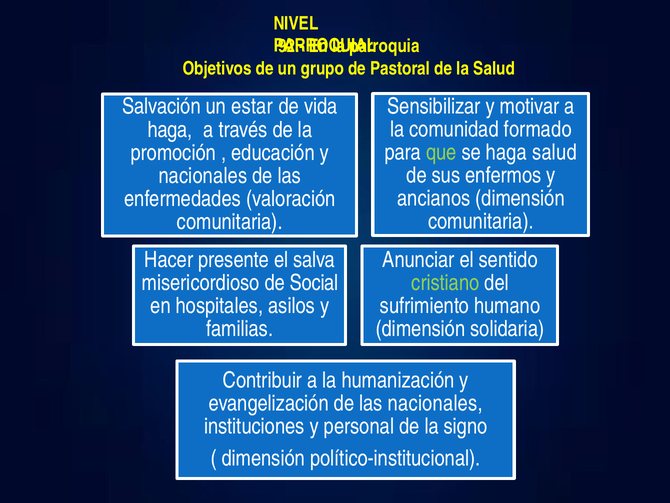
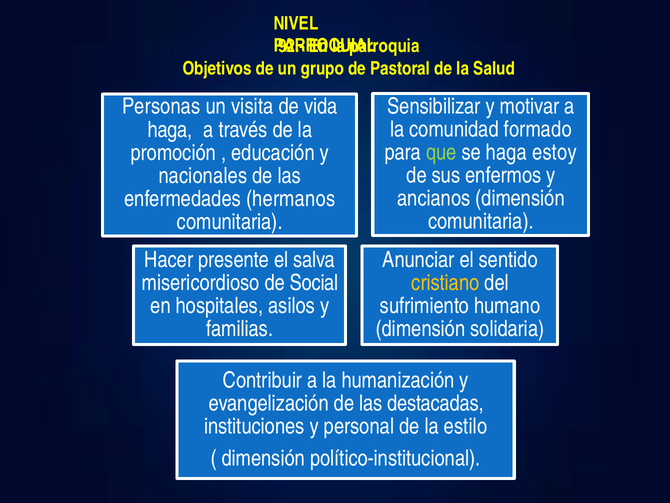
Salvación: Salvación -> Personas (161, 107)
estar: estar -> visita (252, 107)
haga salud: salud -> estoy (554, 152)
valoración: valoración -> hermanos (291, 199)
cristiano colour: light green -> yellow (445, 283)
las nacionales: nacionales -> destacadas (436, 403)
signo: signo -> estilo (466, 426)
